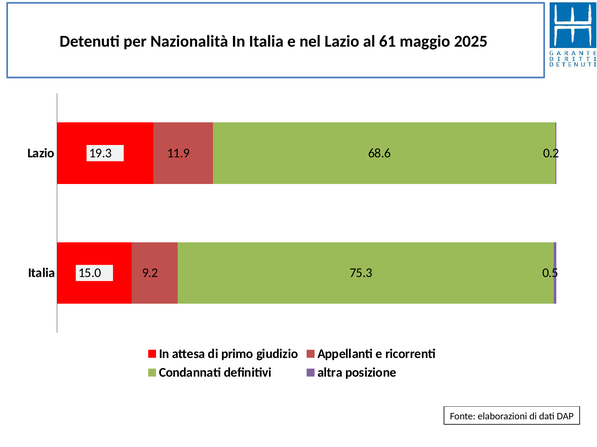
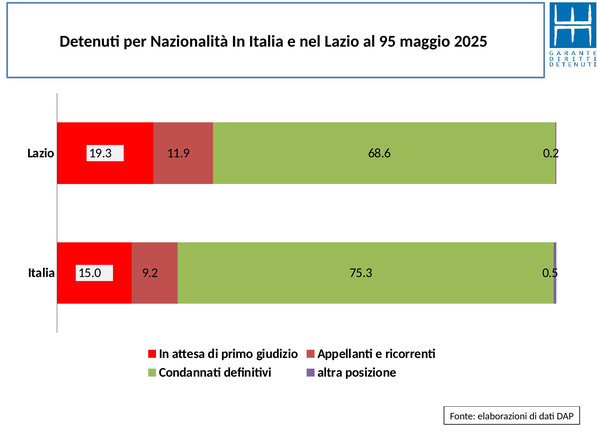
61: 61 -> 95 (387, 41)
